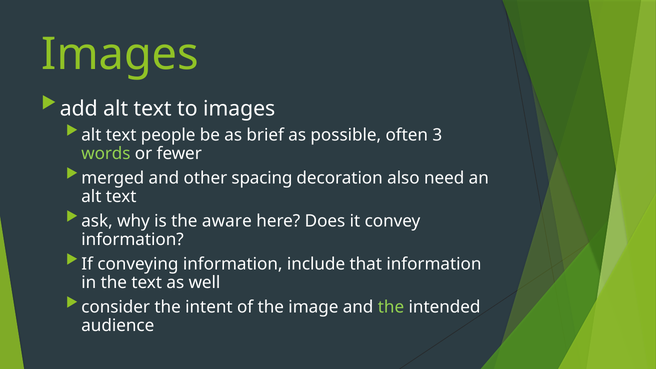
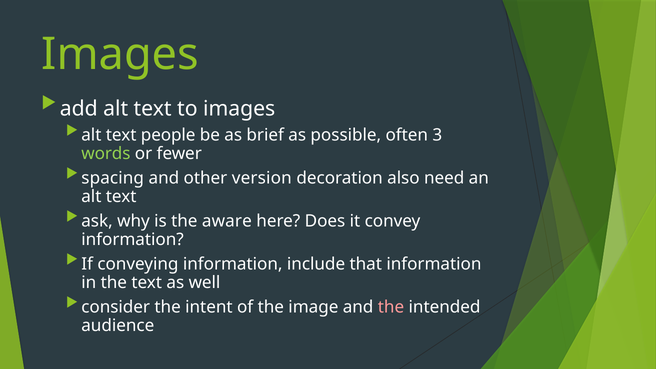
merged: merged -> spacing (113, 178)
spacing: spacing -> version (262, 178)
the colour: light green -> pink (391, 307)
